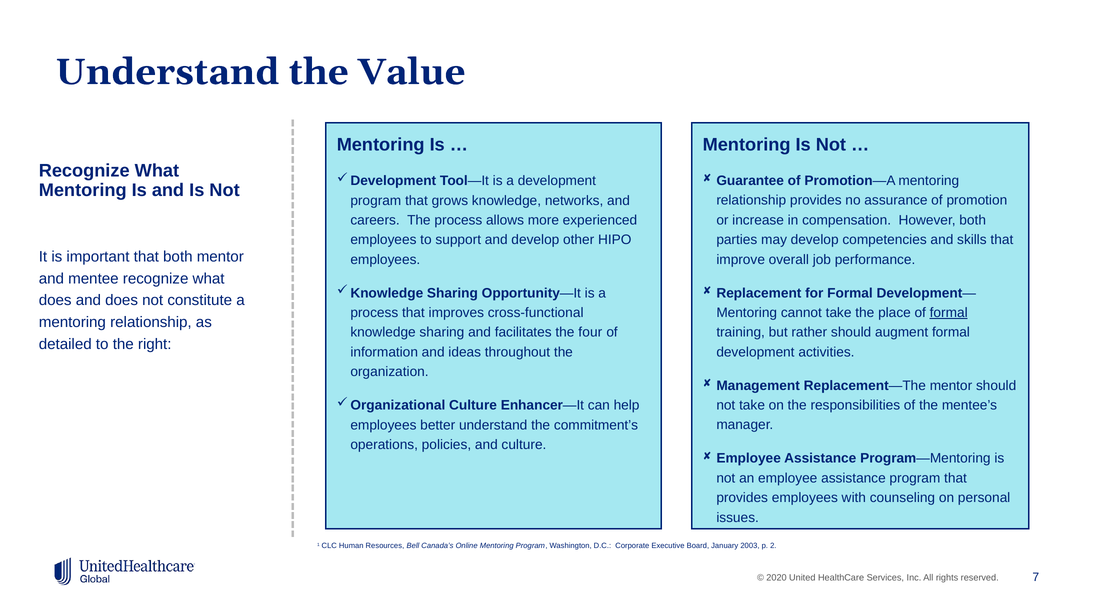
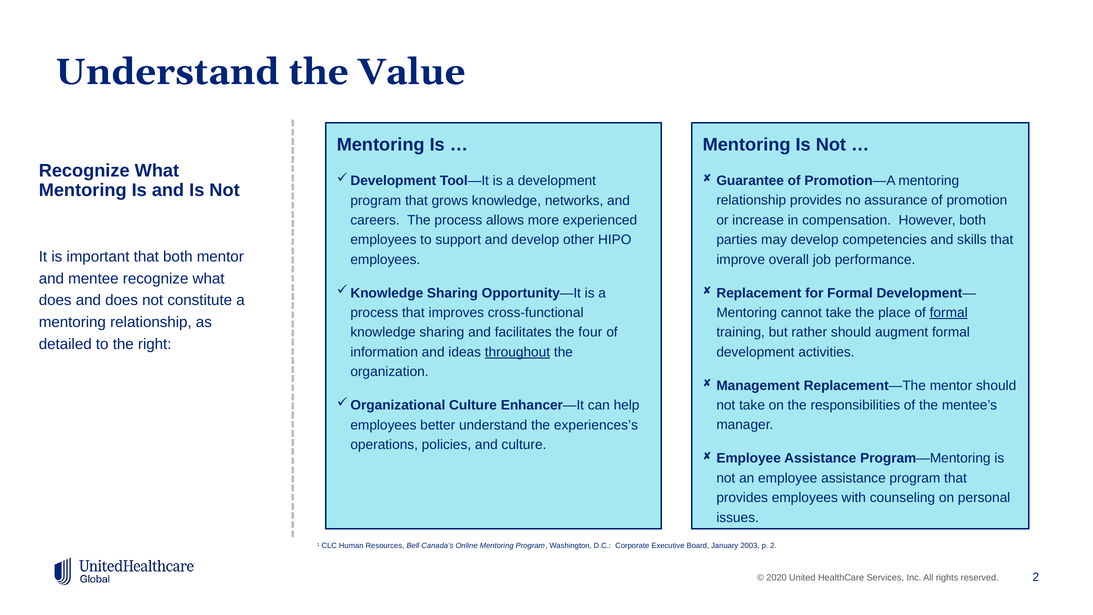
throughout underline: none -> present (517, 352)
commitment’s: commitment’s -> experiences’s (596, 425)
7: 7 -> 2 (1036, 577)
